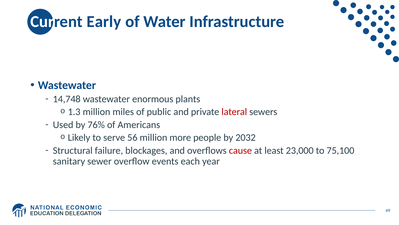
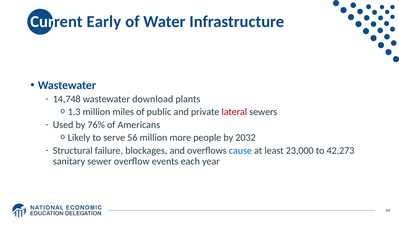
enormous: enormous -> download (153, 99)
cause colour: red -> blue (240, 150)
75,100: 75,100 -> 42,273 (340, 150)
